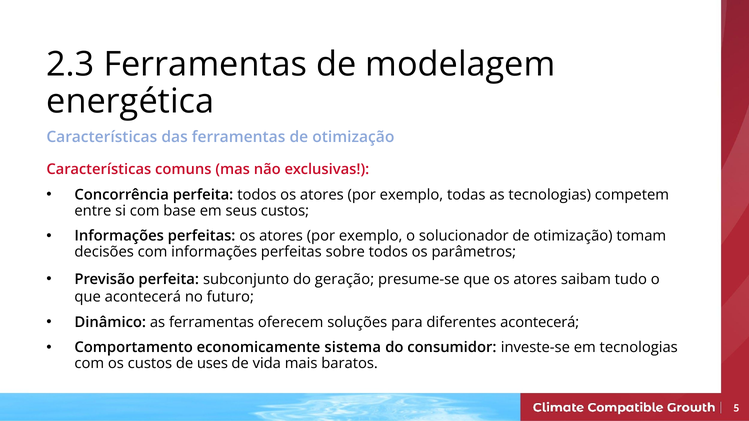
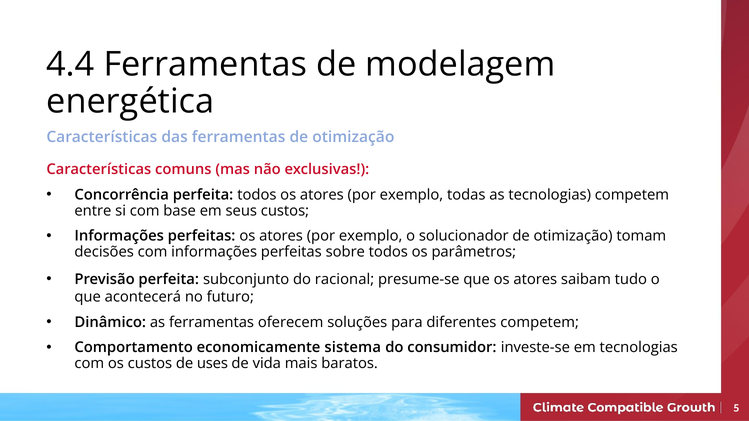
2.3: 2.3 -> 4.4 (70, 65)
geração: geração -> racional (345, 280)
diferentes acontecerá: acontecerá -> competem (540, 322)
